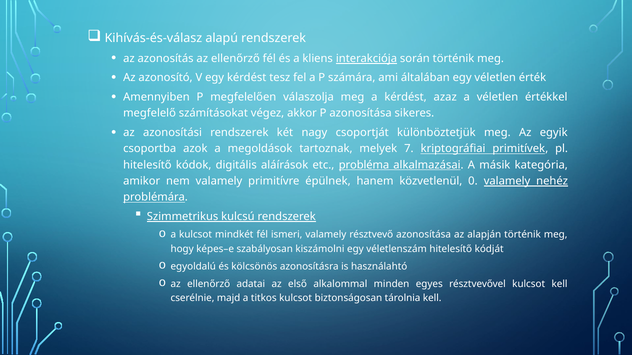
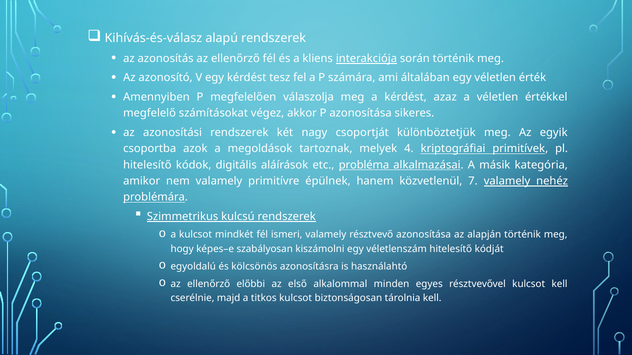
7: 7 -> 4 (409, 149)
0: 0 -> 7 (473, 181)
adatai: adatai -> előbbi (251, 284)
